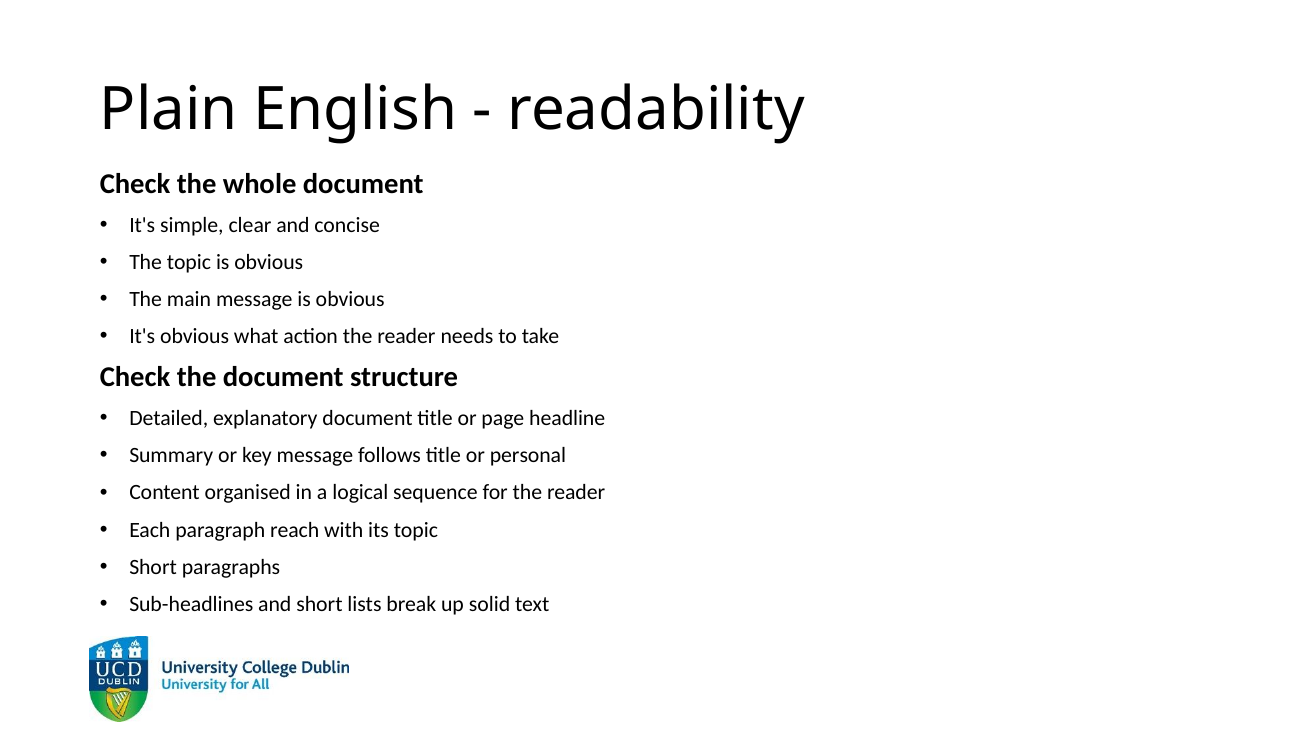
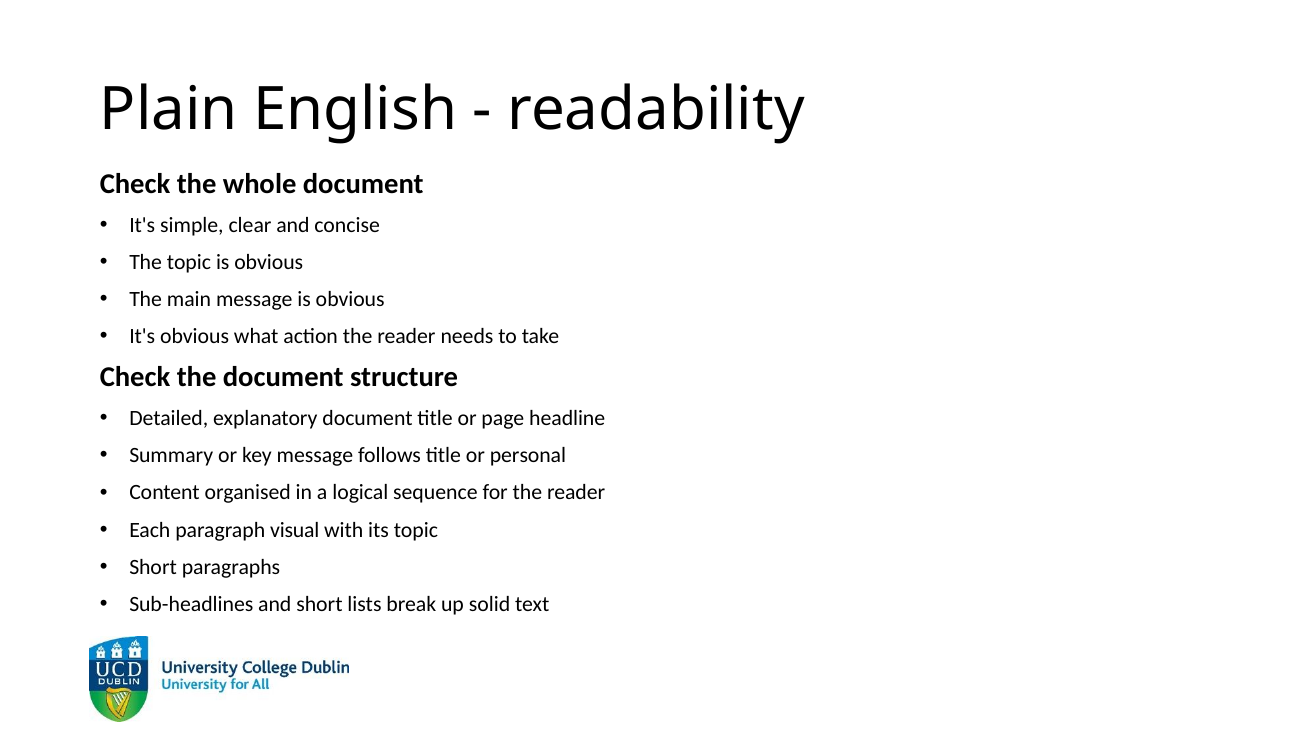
reach: reach -> visual (295, 530)
